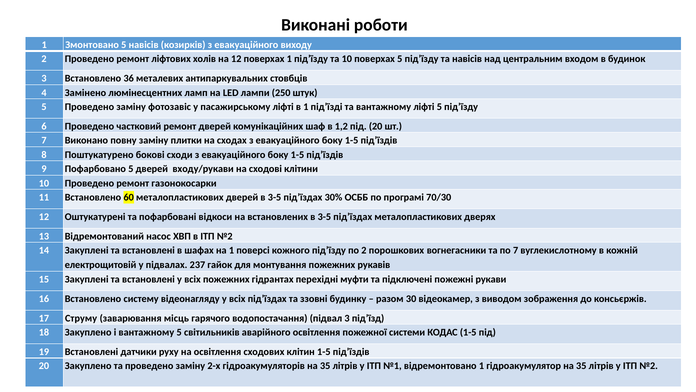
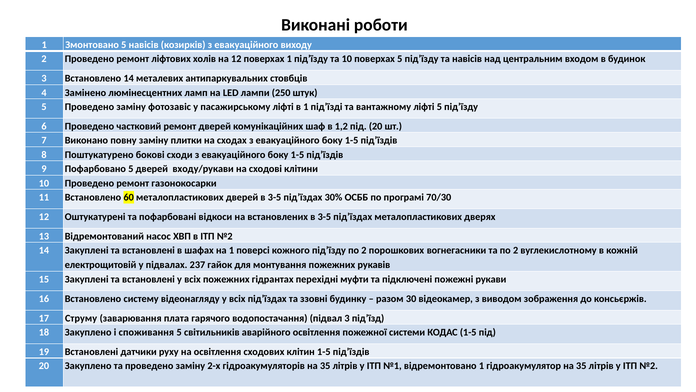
Встановлено 36: 36 -> 14 (129, 78)
та по 7: 7 -> 2 (516, 250)
місць: місць -> плата (176, 318)
і вантажному: вантажному -> споживання (146, 332)
